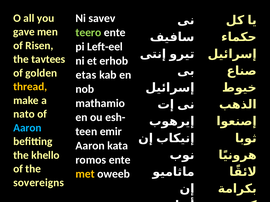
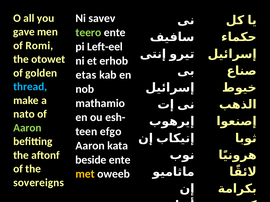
Risen: Risen -> Romi (39, 46)
tavtees: tavtees -> otowet (48, 59)
thread colour: yellow -> light blue (30, 87)
Aaron colour: light blue -> light green (27, 128)
emir: emir -> efgo (111, 132)
khello: khello -> aftonf (45, 156)
romos: romos -> beside (91, 160)
